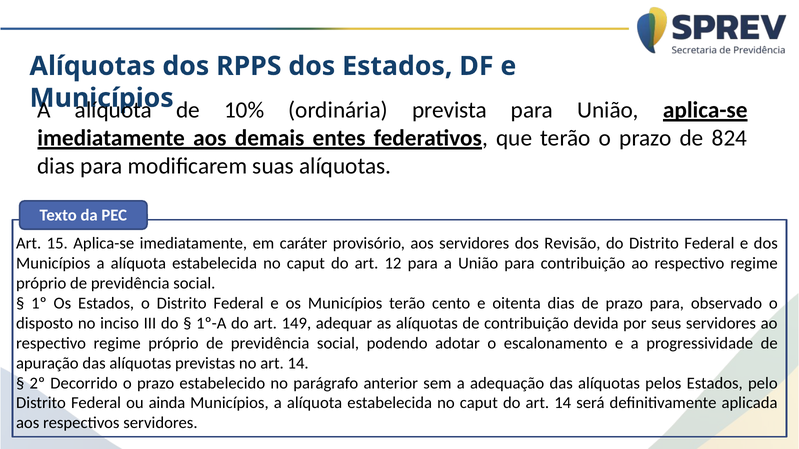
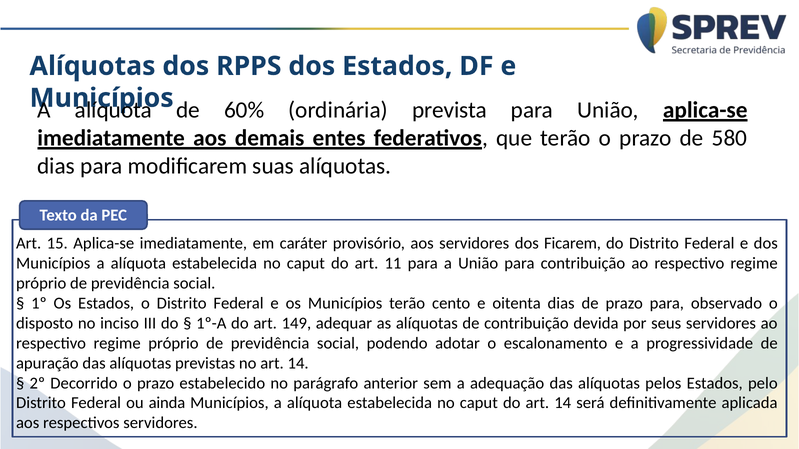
10%: 10% -> 60% (244, 110)
824: 824 -> 580 (730, 138)
Revisão: Revisão -> Ficarem (572, 244)
12: 12 -> 11 (393, 264)
